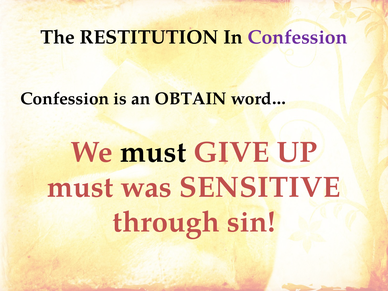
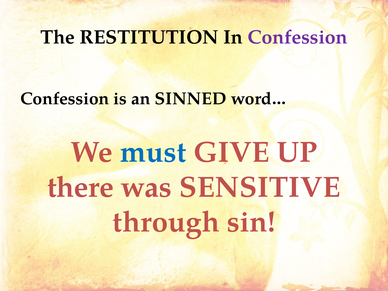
OBTAIN: OBTAIN -> SINNED (191, 99)
must colour: black -> blue (153, 152)
must: must -> there (80, 187)
